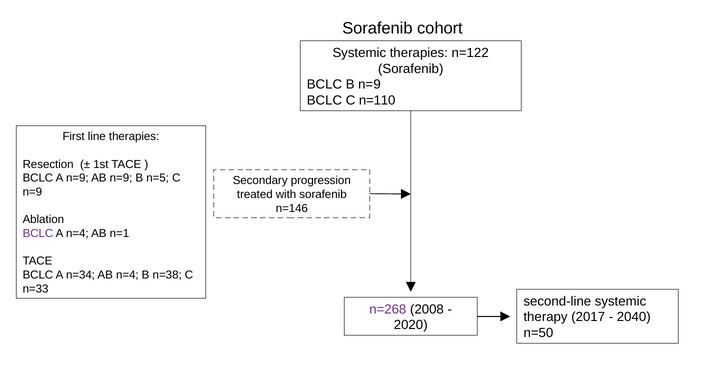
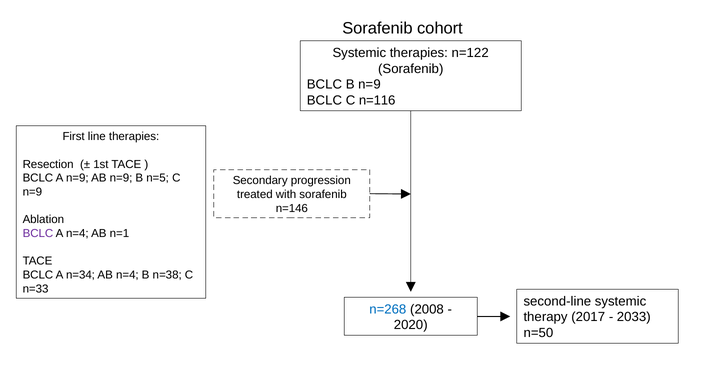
n=110: n=110 -> n=116 (377, 100)
n=268 colour: purple -> blue (388, 309)
2040: 2040 -> 2033 (634, 317)
